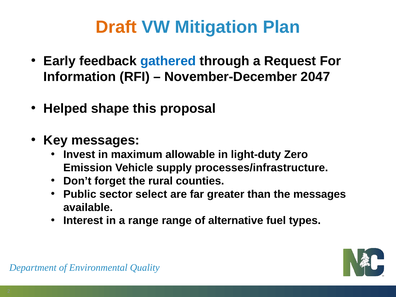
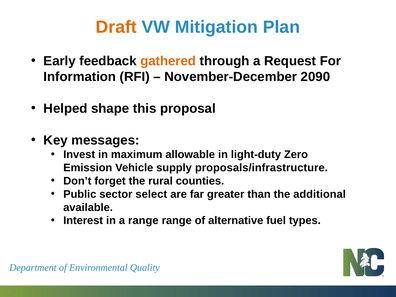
gathered colour: blue -> orange (168, 61)
2047: 2047 -> 2090 (315, 77)
processes/infrastructure: processes/infrastructure -> proposals/infrastructure (261, 168)
the messages: messages -> additional (320, 194)
